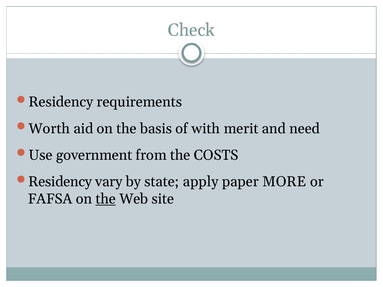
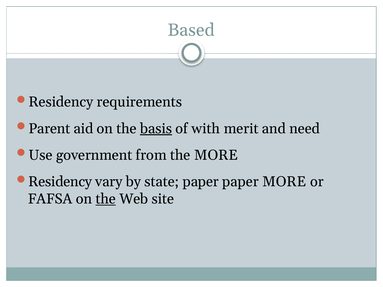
Check: Check -> Based (191, 30)
Worth: Worth -> Parent (49, 129)
basis underline: none -> present (156, 129)
the COSTS: COSTS -> MORE (216, 155)
state apply: apply -> paper (201, 182)
